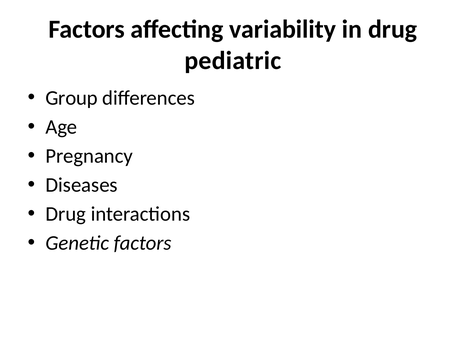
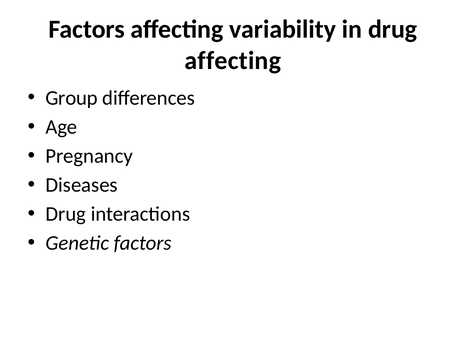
pediatric: pediatric -> affecting (233, 60)
